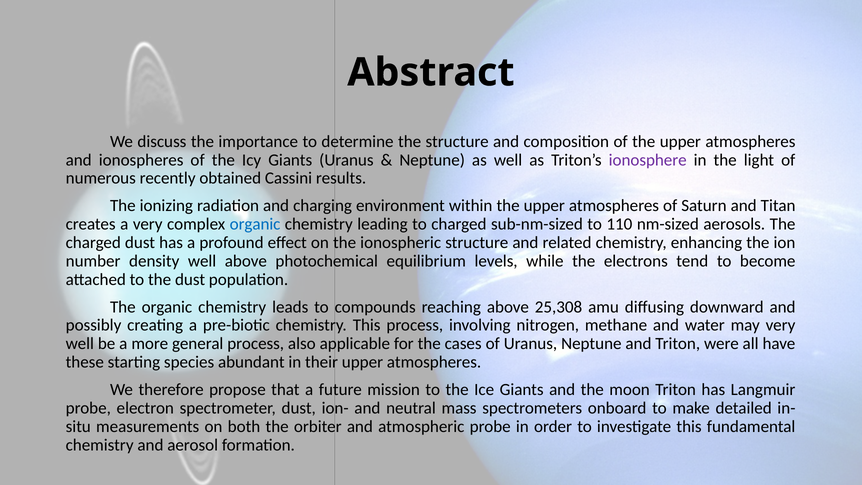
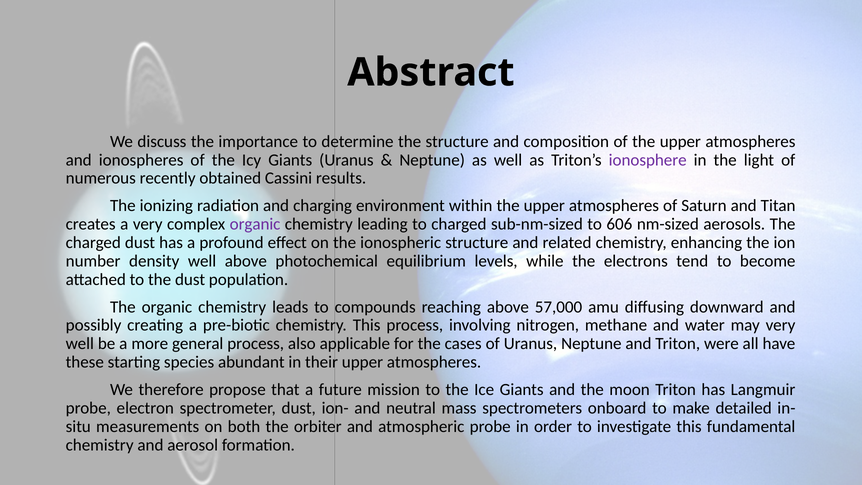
organic colour: blue -> purple (255, 224)
110: 110 -> 606 (619, 224)
25,308: 25,308 -> 57,000 (558, 307)
